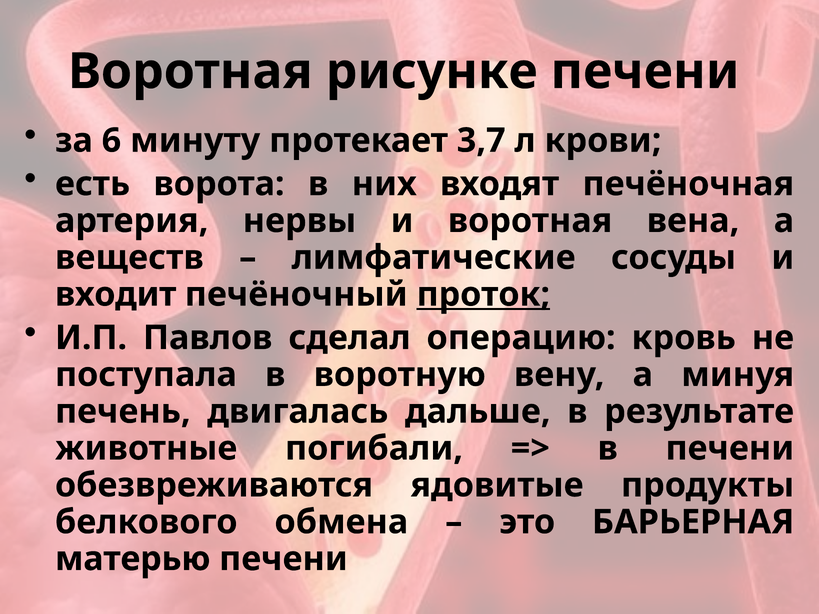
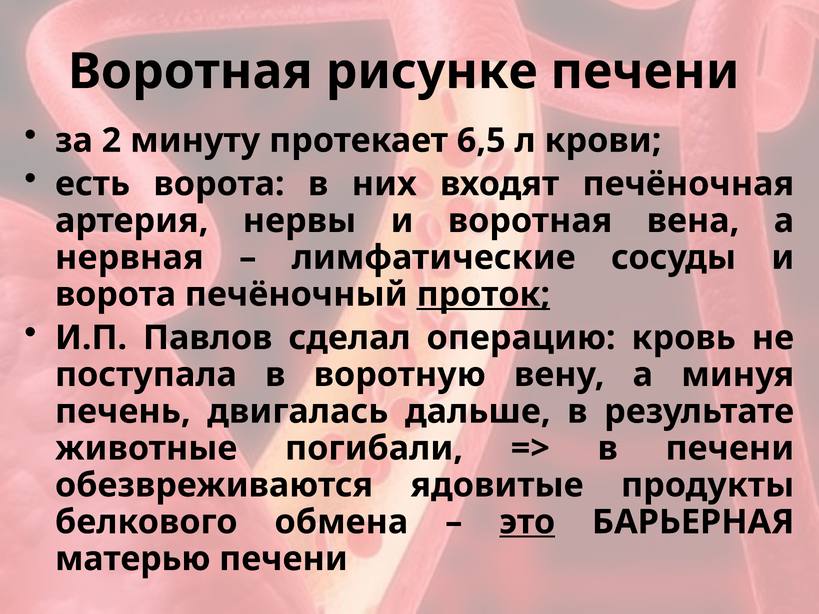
6: 6 -> 2 (111, 141)
3,7: 3,7 -> 6,5 (481, 141)
веществ: веществ -> нервная (129, 258)
входит: входит -> ворота (116, 295)
это underline: none -> present (527, 522)
